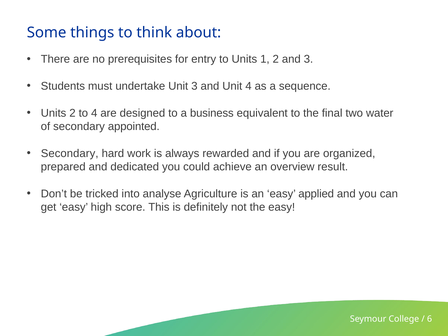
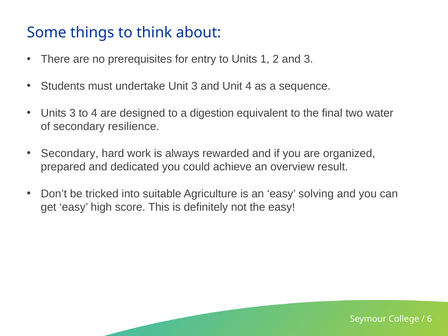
Units 2: 2 -> 3 (72, 113)
business: business -> digestion (212, 113)
appointed: appointed -> resilience (134, 126)
analyse: analyse -> suitable (162, 194)
applied: applied -> solving (316, 194)
